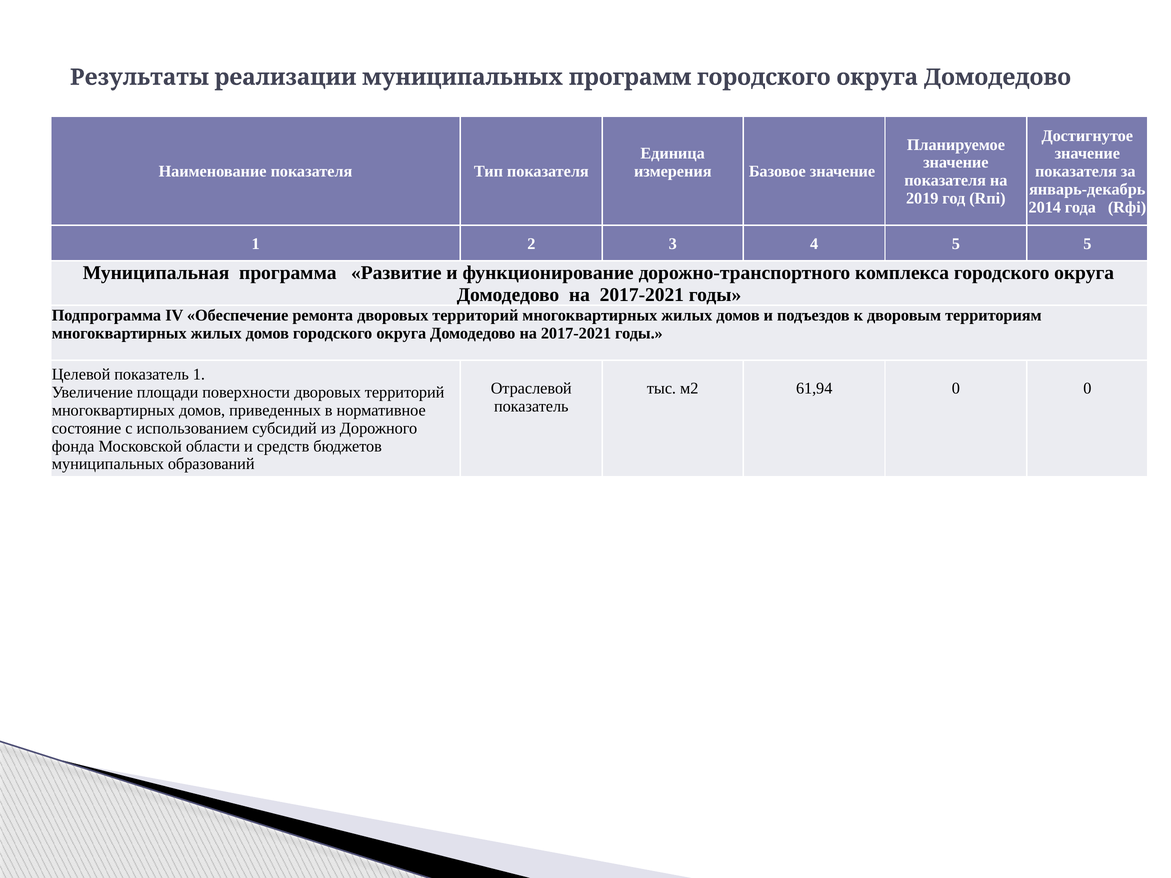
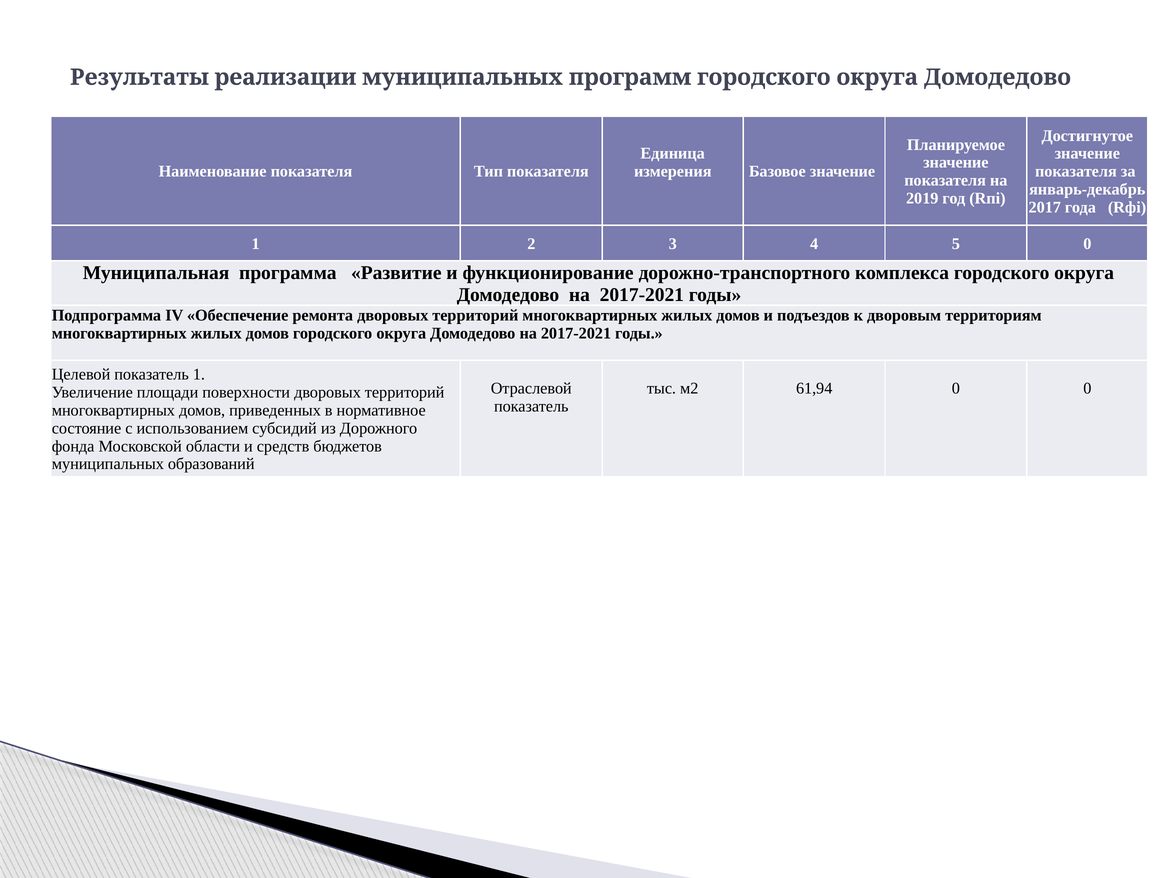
2014: 2014 -> 2017 (1045, 207)
5 5: 5 -> 0 (1087, 244)
